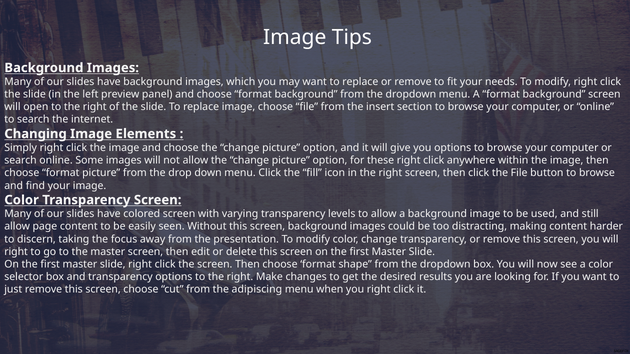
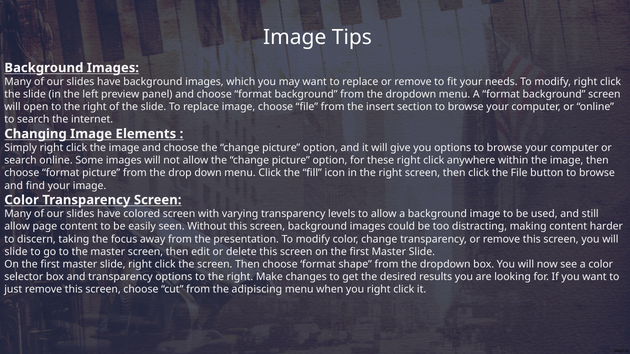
right: right -> slide (16, 252)
